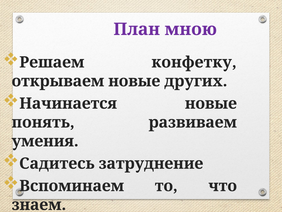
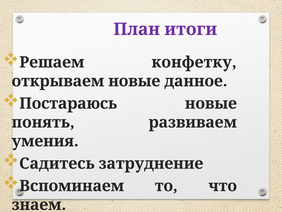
мною: мною -> итоги (191, 29)
других: других -> данное (196, 81)
Начинается: Начинается -> Постараюсь (68, 103)
